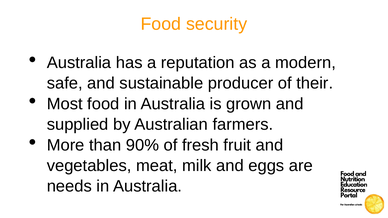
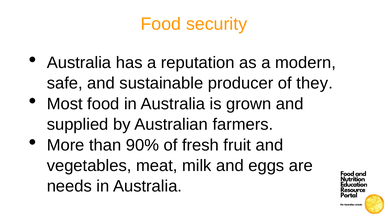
their: their -> they (315, 83)
